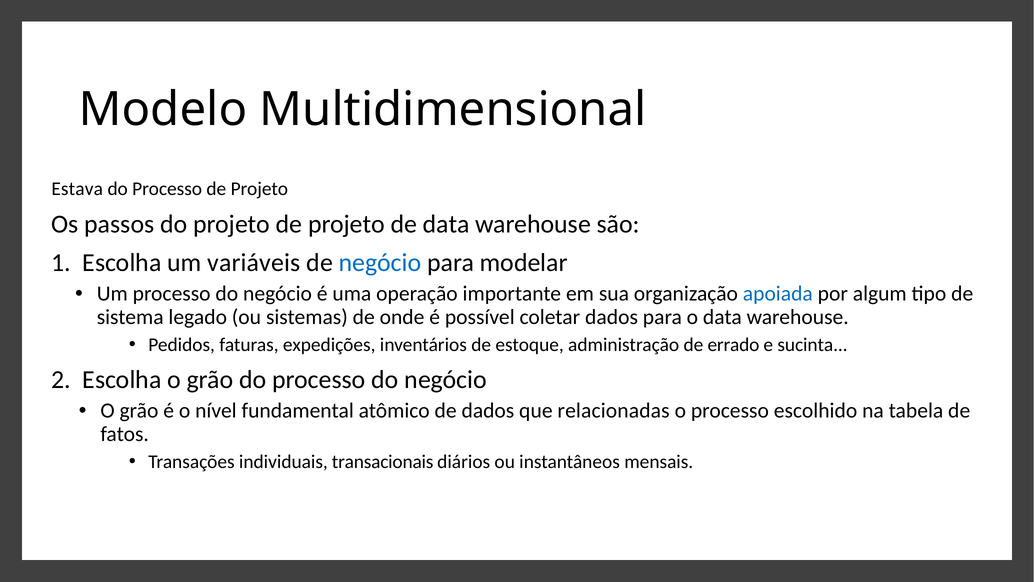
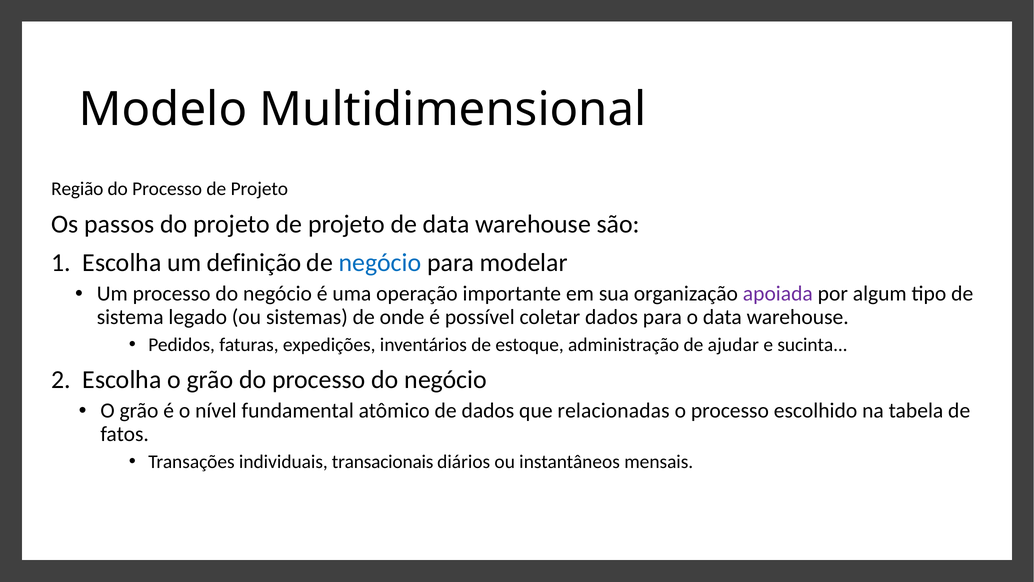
Estava: Estava -> Região (77, 189)
variáveis: variáveis -> definição (254, 263)
apoiada colour: blue -> purple (778, 294)
errado: errado -> ajudar (733, 344)
